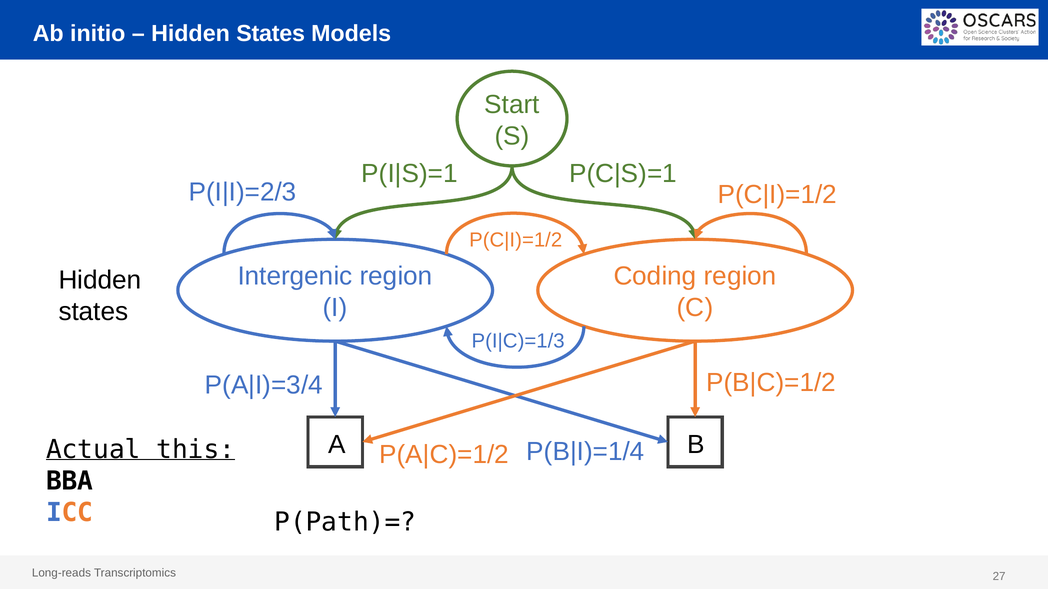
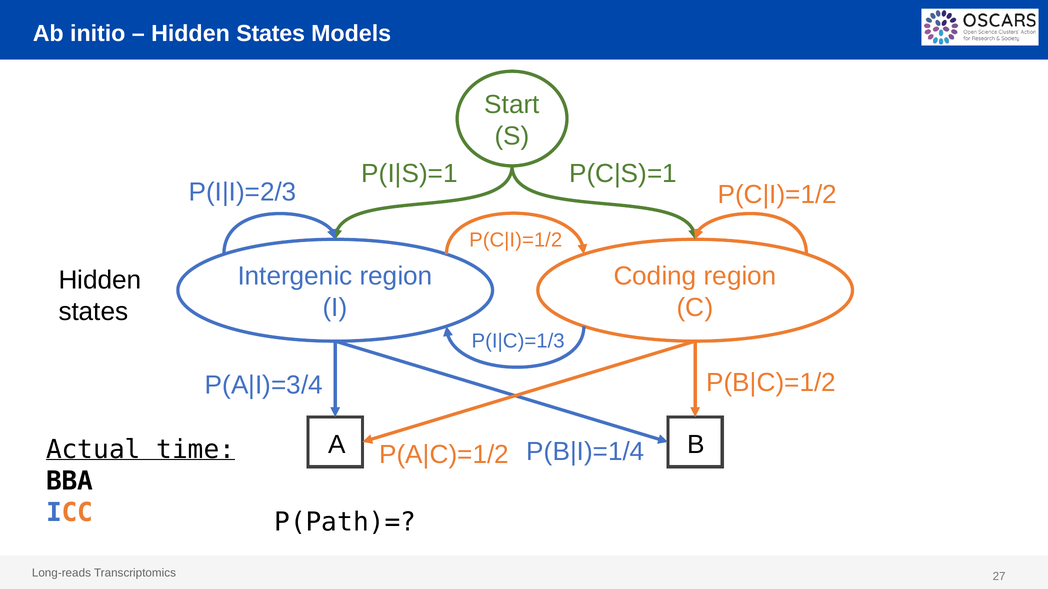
this: this -> time (196, 450)
